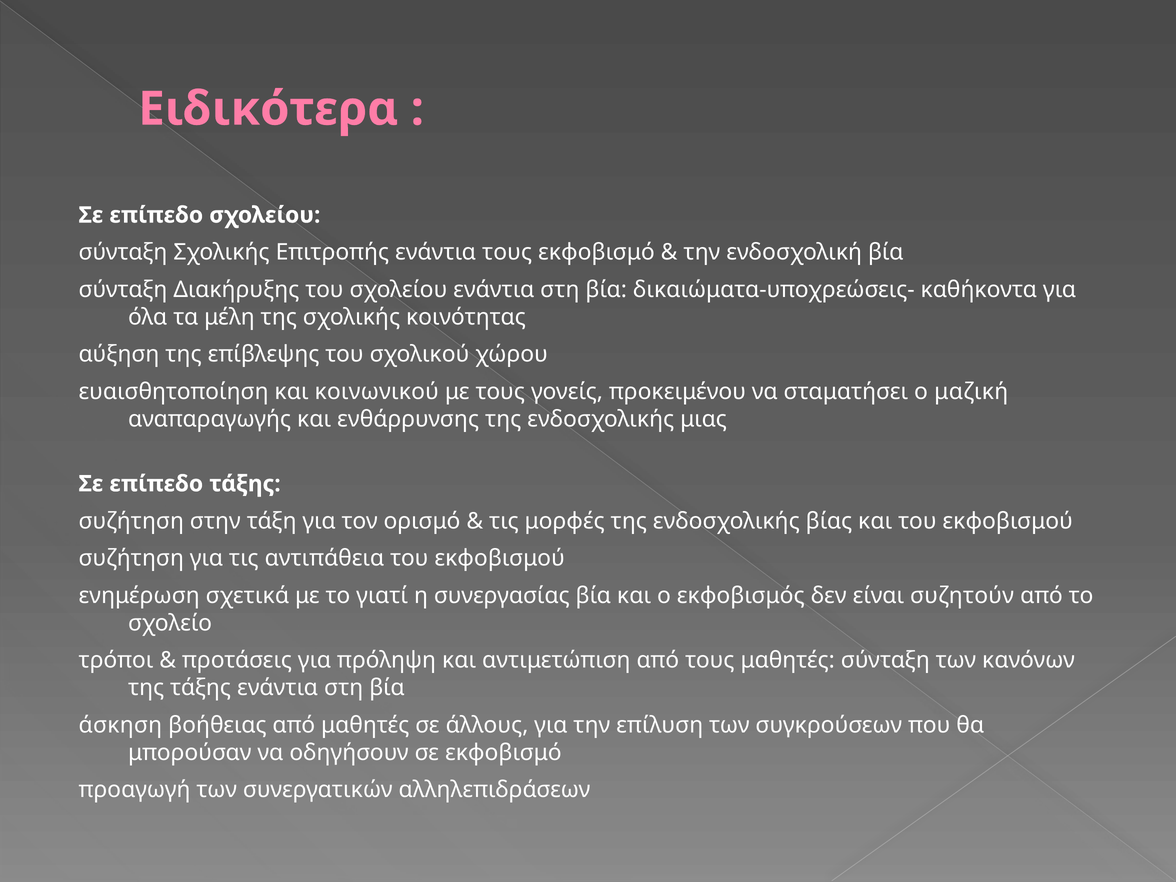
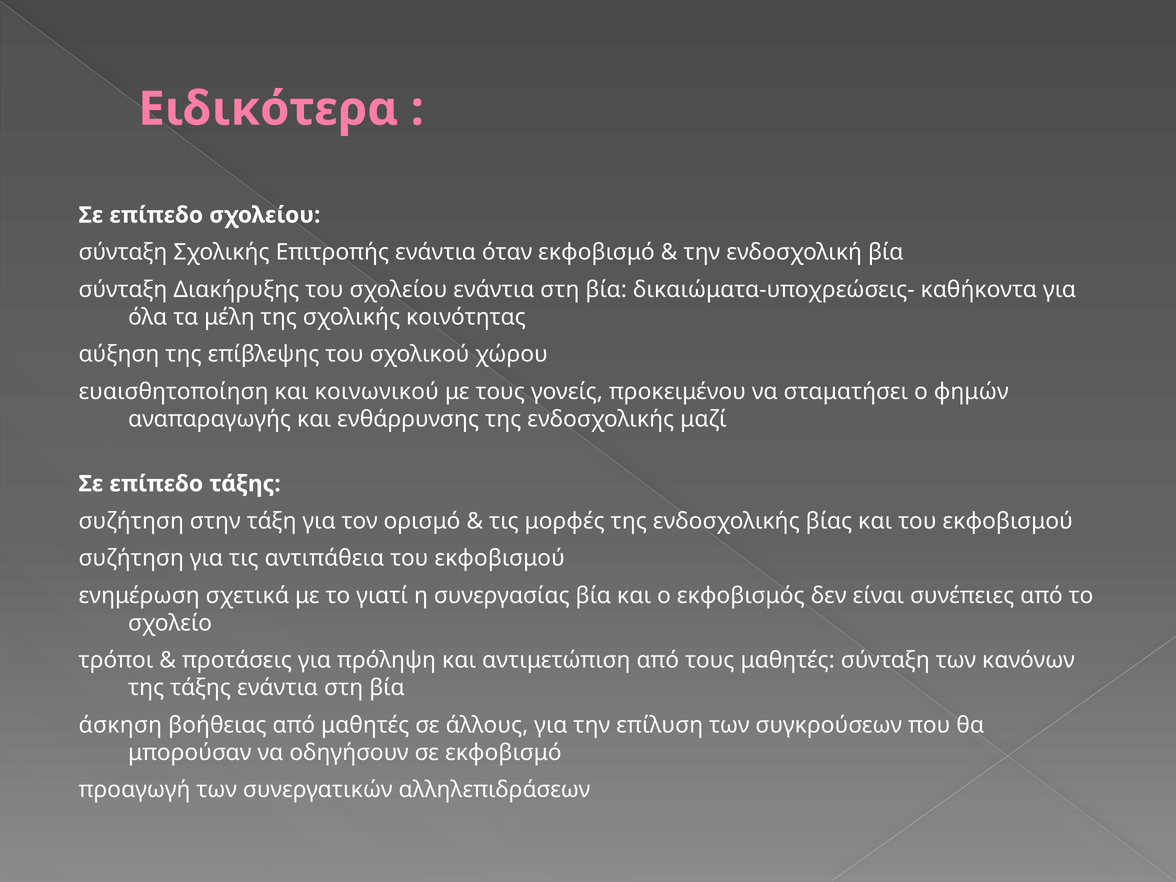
ενάντια τους: τους -> όταν (507, 252)
μαζική: μαζική -> φημών (971, 392)
μιας: μιας -> μαζί (703, 419)
συζητούν: συζητούν -> συνέπειες (962, 596)
